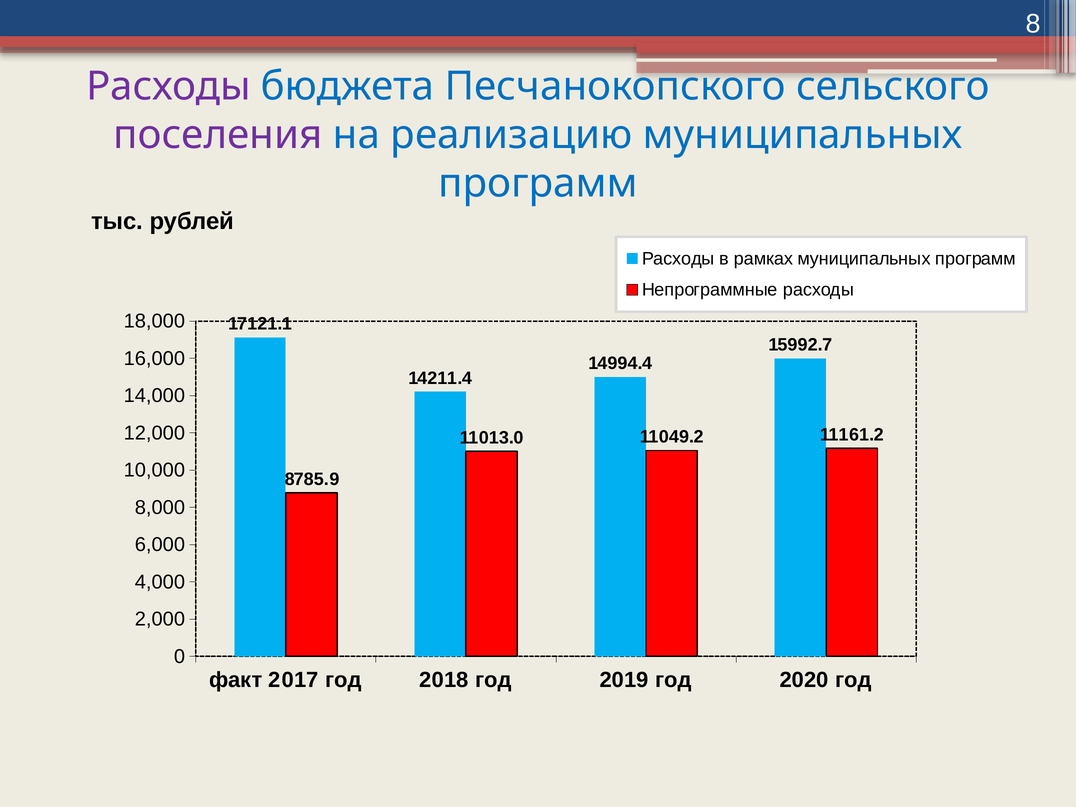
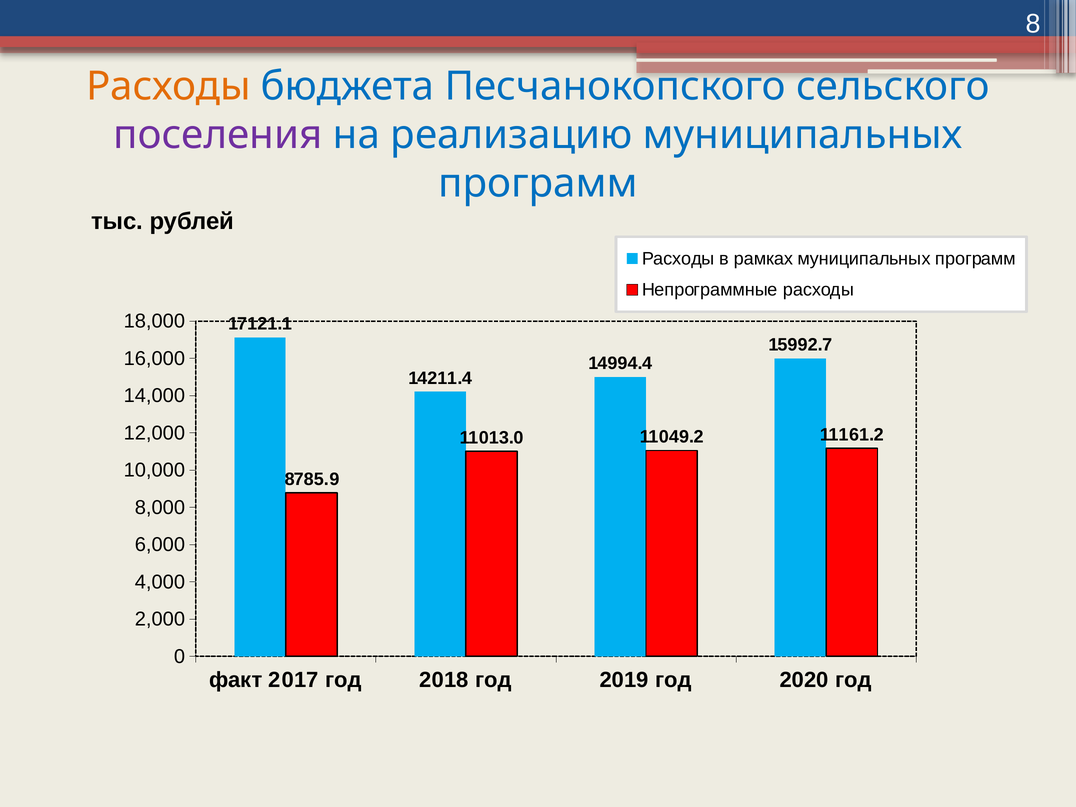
Расходы colour: purple -> orange (169, 87)
